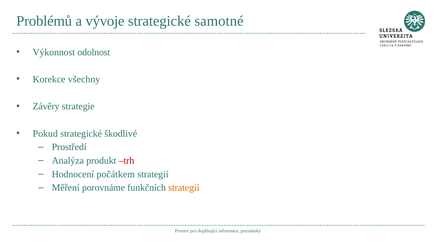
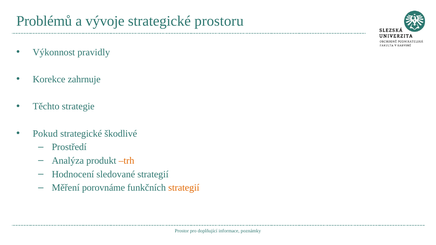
samotné: samotné -> prostoru (219, 21)
odolnost: odolnost -> pravidly (94, 52)
všechny: všechny -> zahrnuje (84, 79)
Závěry: Závěry -> Těchto (46, 107)
trh colour: red -> orange (126, 161)
počátkem: počátkem -> sledované (116, 174)
